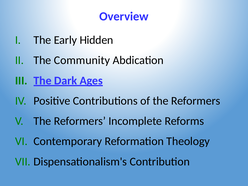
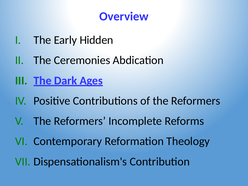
Community: Community -> Ceremonies (82, 60)
